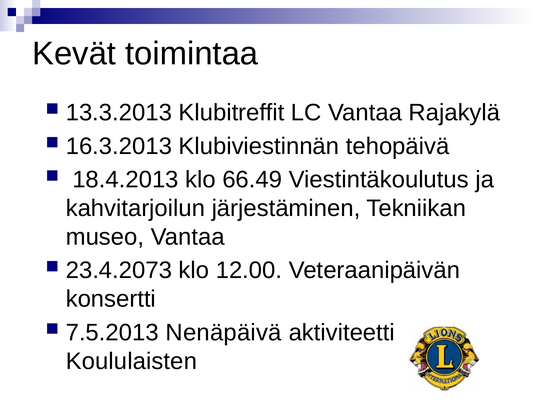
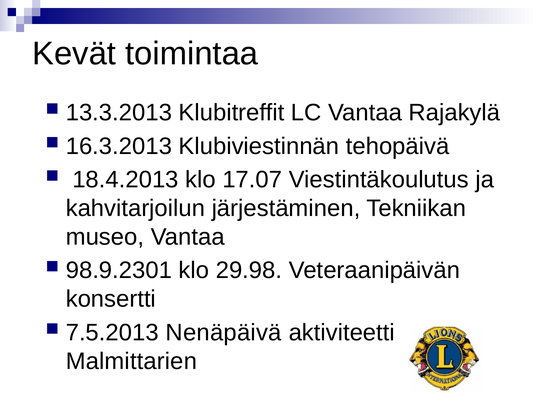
66.49: 66.49 -> 17.07 (252, 180)
23.4.2073: 23.4.2073 -> 98.9.2301 (119, 270)
12.00: 12.00 -> 29.98 (249, 270)
Koululaisten: Koululaisten -> Malmittarien (131, 361)
